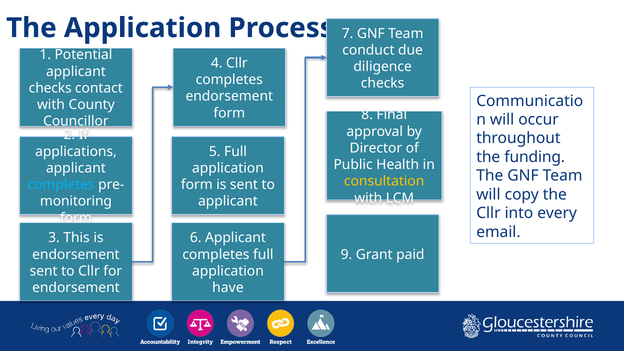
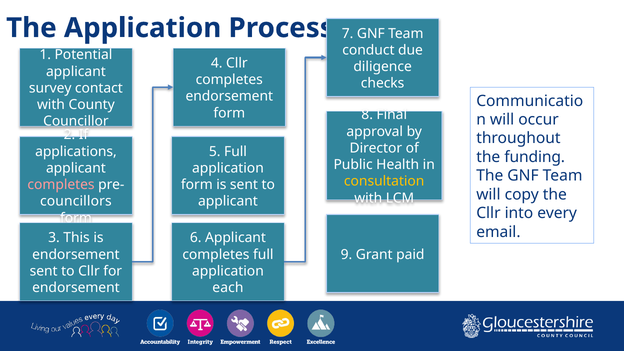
checks: checks -> survey (50, 88)
completes colour: light blue -> pink (61, 185)
monitoring: monitoring -> councillors (76, 201)
have: have -> each (228, 288)
